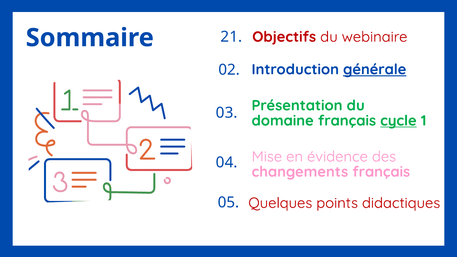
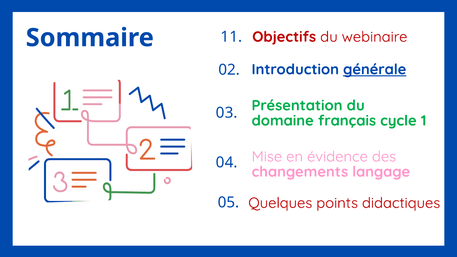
21: 21 -> 11 (231, 37)
cycle underline: present -> none (398, 121)
changements français: français -> langage (381, 172)
